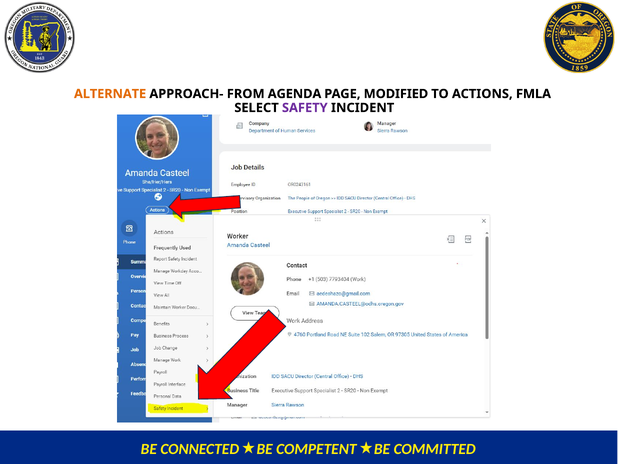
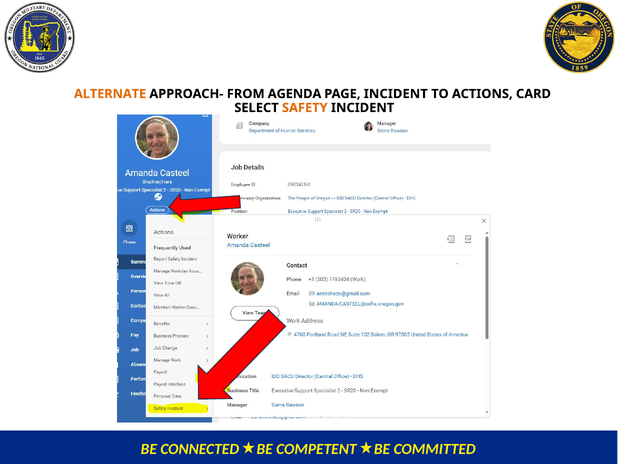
PAGE MODIFIED: MODIFIED -> INCIDENT (396, 94)
FMLA: FMLA -> CARD (533, 94)
SAFETY colour: purple -> orange (305, 108)
